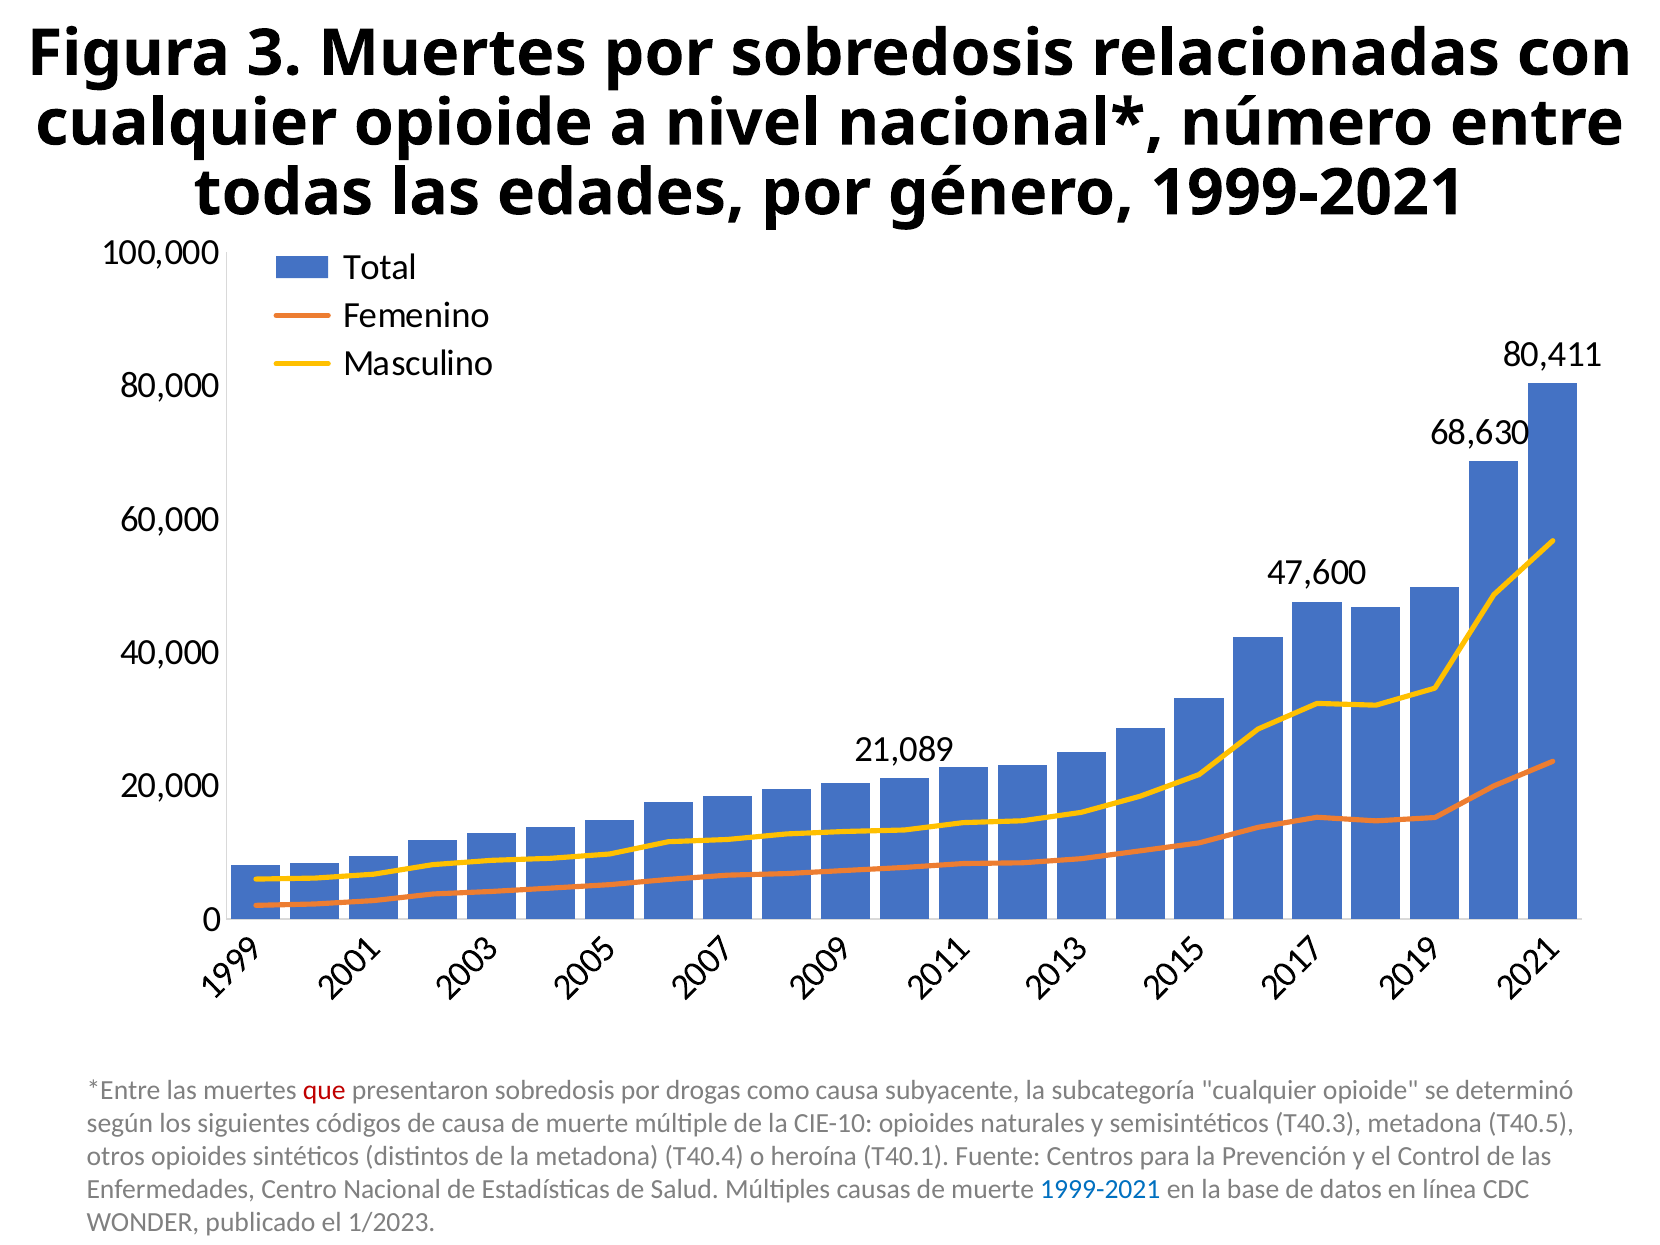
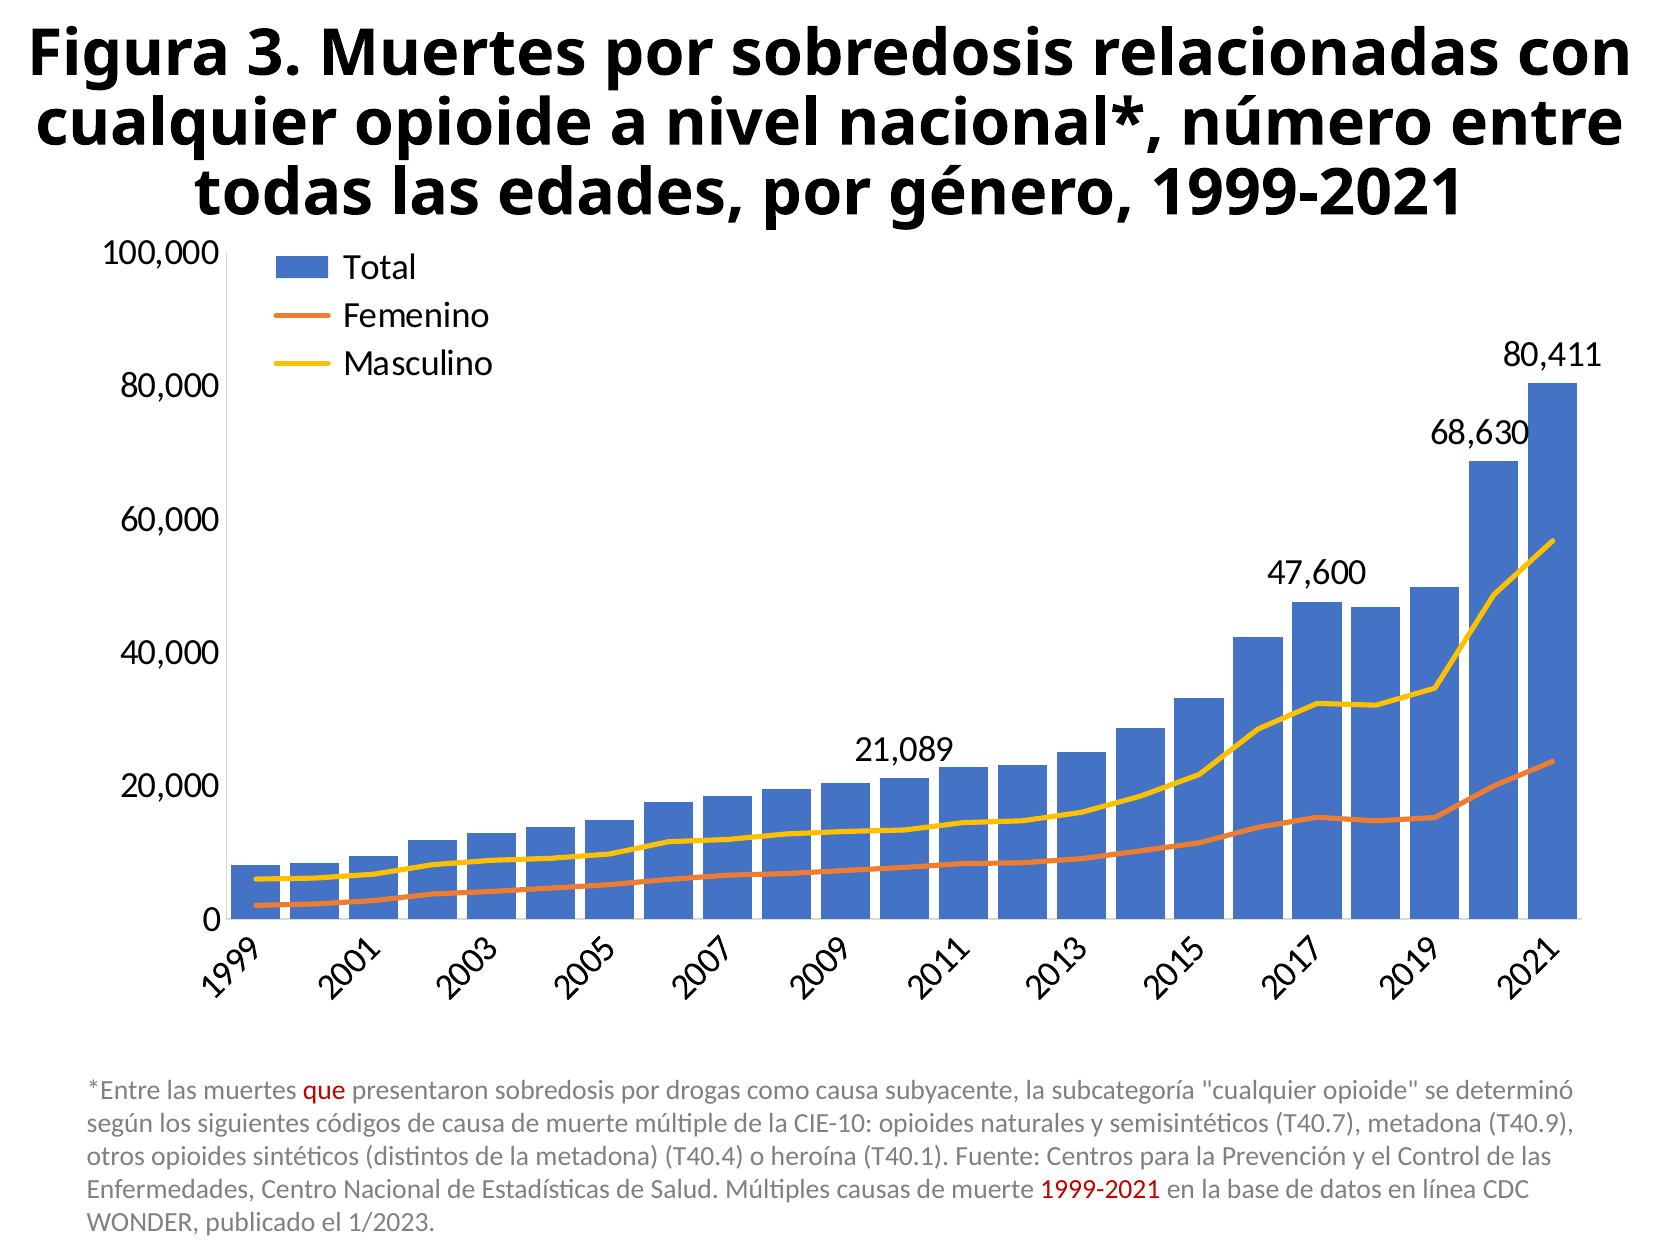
T40.3: T40.3 -> T40.7 (1318, 1123)
T40.5: T40.5 -> T40.9 (1531, 1123)
1999-2021 colour: blue -> red (1100, 1190)
